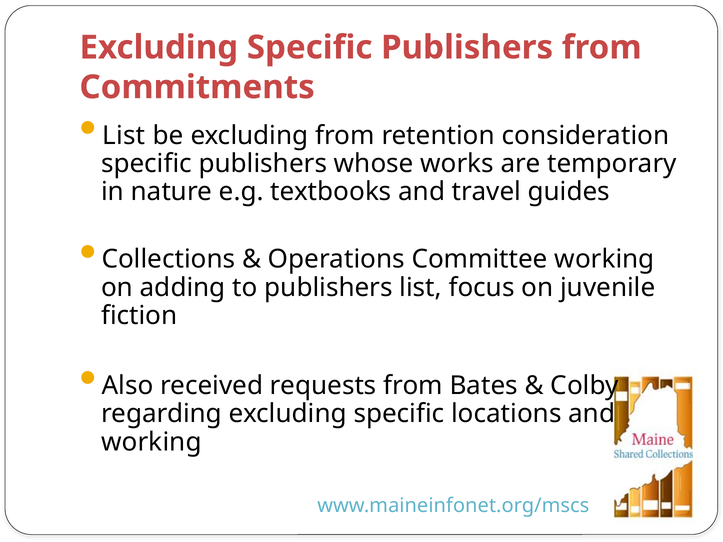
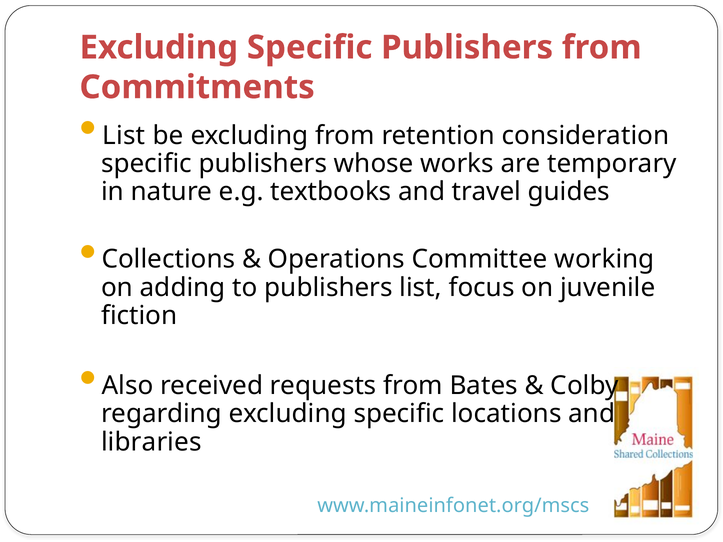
working: working -> libraries (151, 442)
